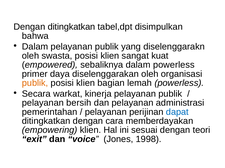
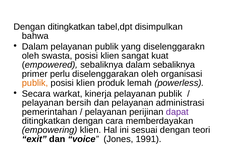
dalam powerless: powerless -> sebaliknya (174, 65)
daya: daya -> perlu (60, 74)
bagian: bagian -> produk (111, 83)
dapat colour: blue -> purple (177, 112)
1998: 1998 -> 1991 (149, 140)
